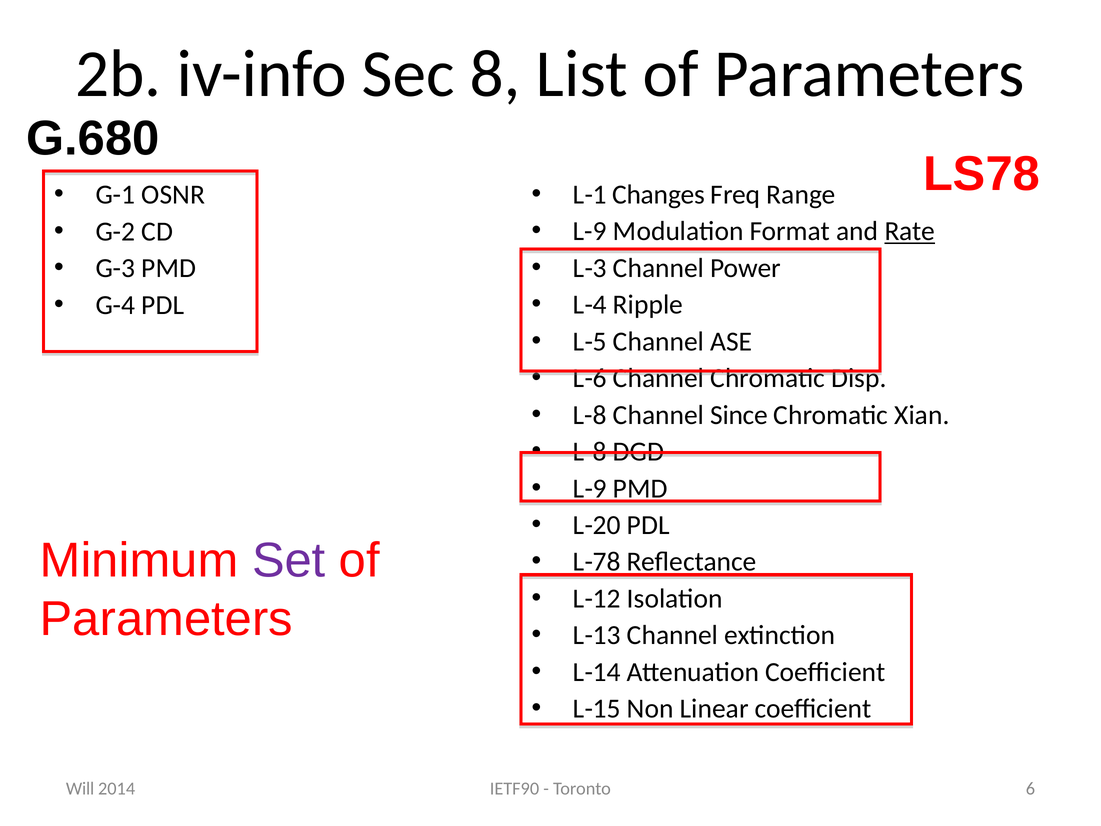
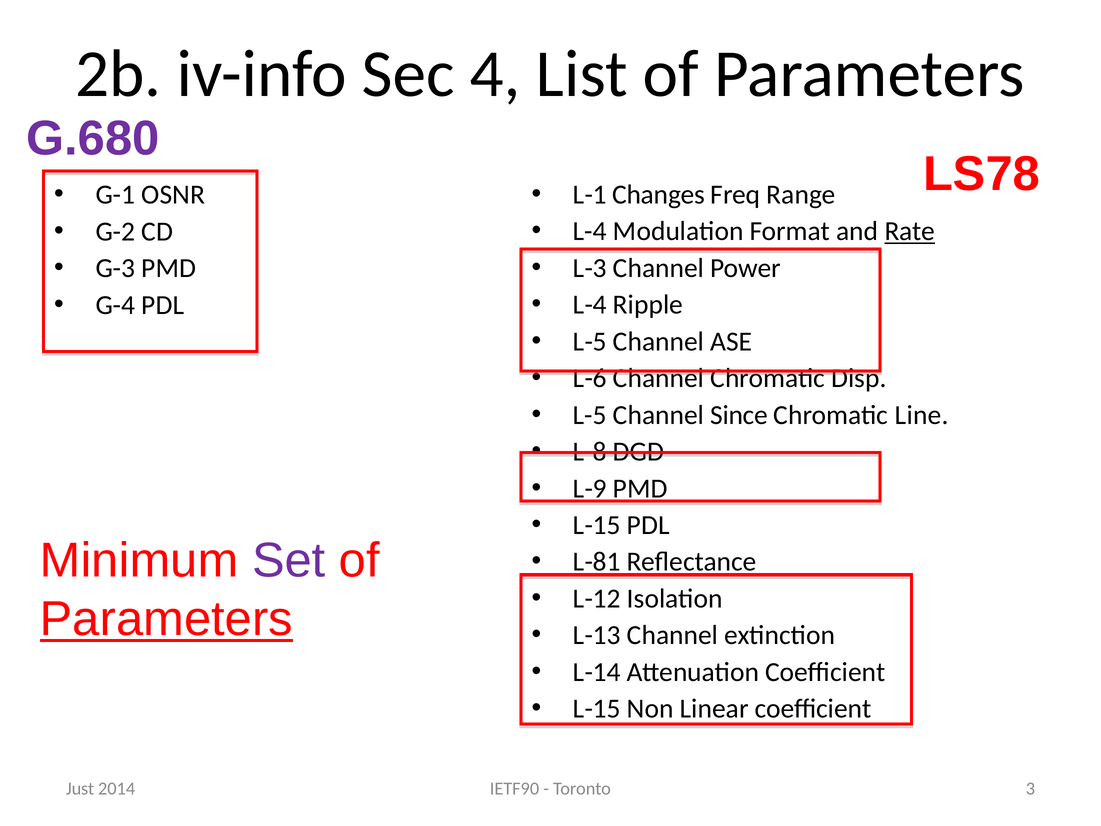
8: 8 -> 4 (495, 74)
G.680 colour: black -> purple (93, 139)
L-9: L-9 -> L-4 (590, 231)
L-8: L-8 -> L-5 (590, 415)
Xian: Xian -> Line (922, 415)
L-20: L-20 -> L-15 (597, 525)
L-78: L-78 -> L-81 (597, 562)
Parameters underline: none -> present (166, 619)
Will: Will -> Just (80, 789)
6: 6 -> 3 (1030, 788)
